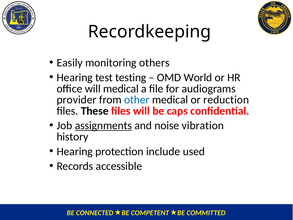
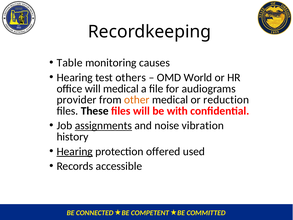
Easily: Easily -> Table (70, 63)
others: others -> causes (154, 63)
testing: testing -> others (131, 77)
other colour: blue -> orange (137, 100)
caps: caps -> with (177, 111)
Hearing underline: none -> present (75, 151)
include: include -> offered (163, 151)
